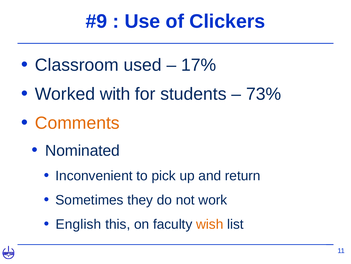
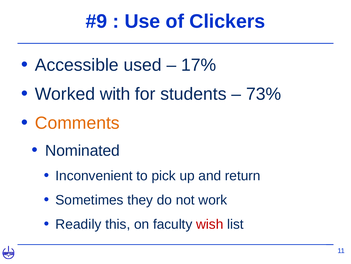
Classroom: Classroom -> Accessible (77, 65)
English: English -> Readily (78, 224)
wish colour: orange -> red (210, 224)
